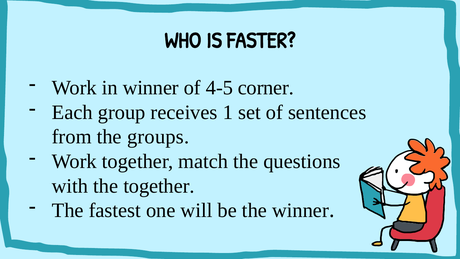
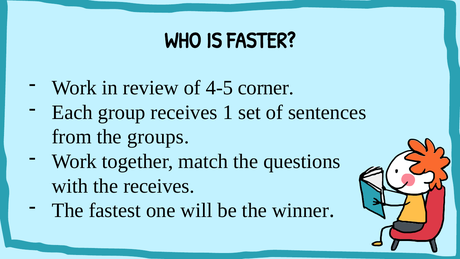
in winner: winner -> review (151, 88)
the together: together -> receives (159, 186)
